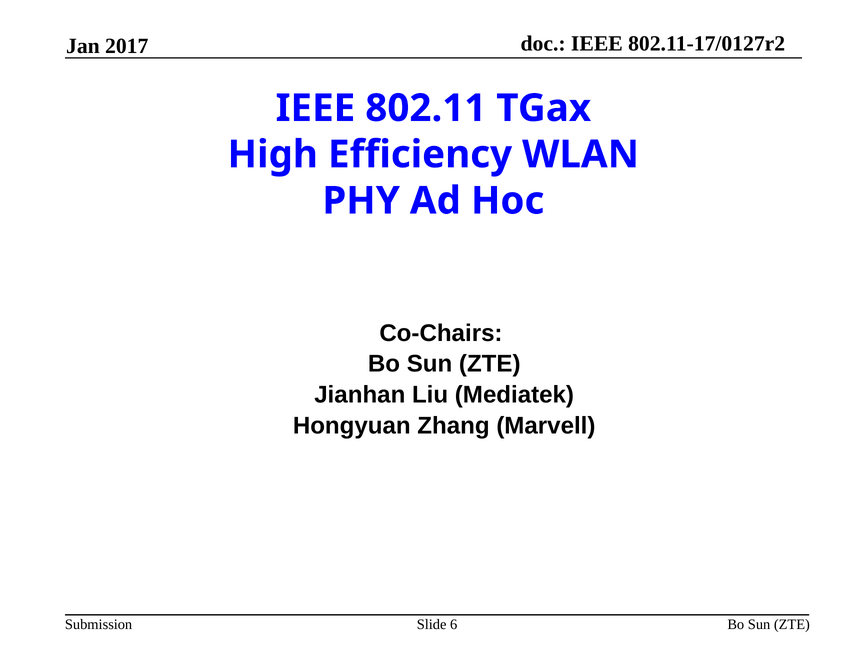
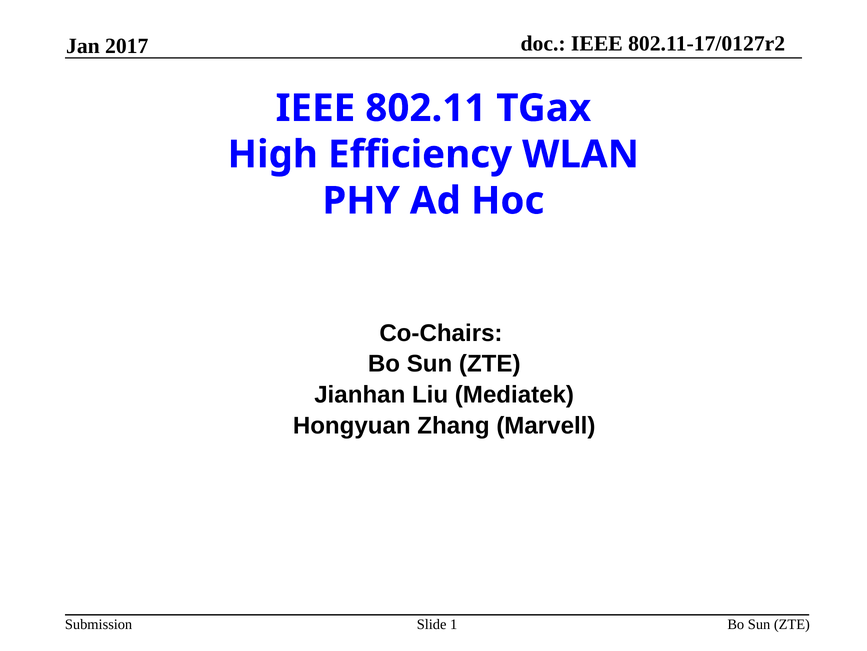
6: 6 -> 1 (454, 624)
